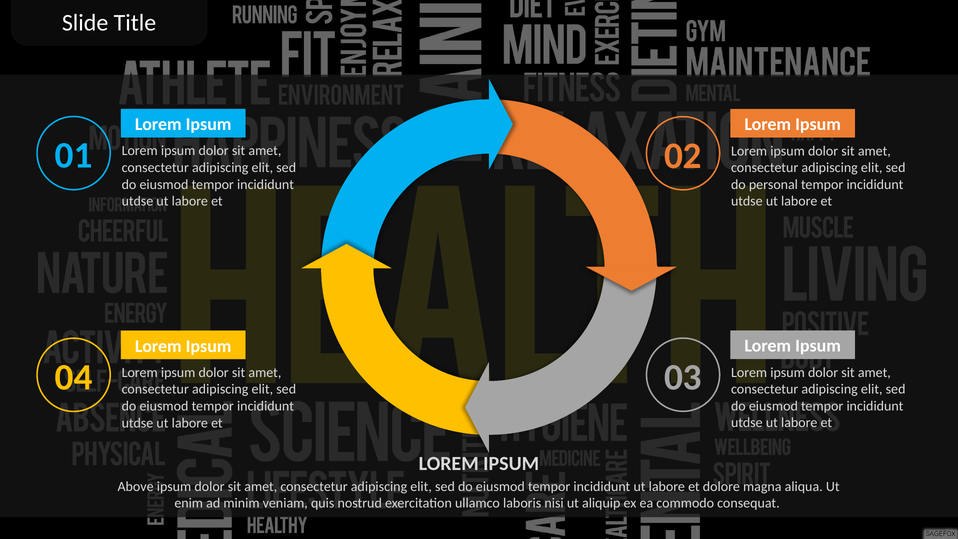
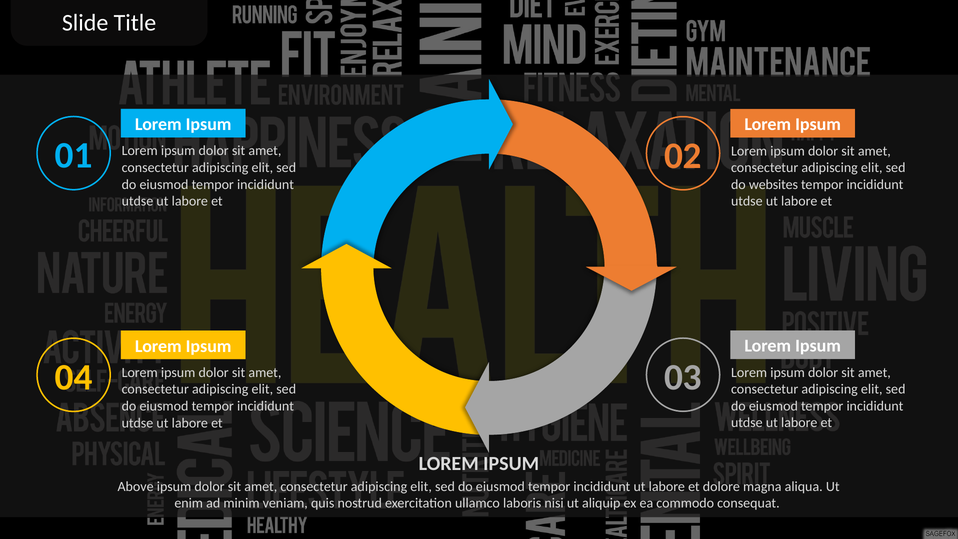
personal: personal -> websites (773, 184)
